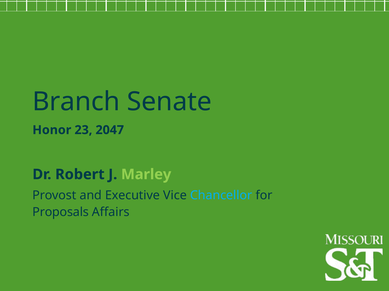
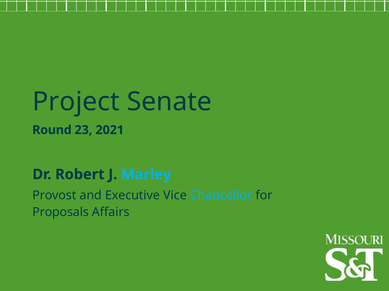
Branch: Branch -> Project (76, 102)
Honor: Honor -> Round (52, 130)
2047: 2047 -> 2021 (110, 130)
Marley colour: light green -> light blue (146, 175)
